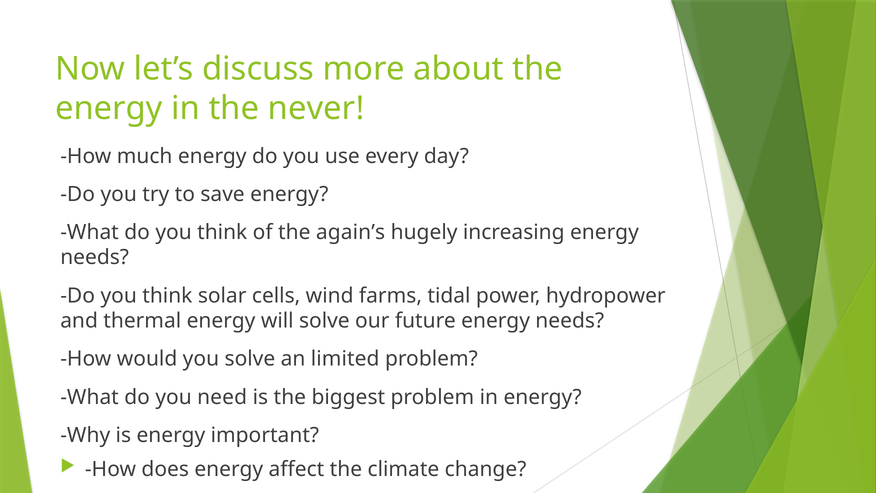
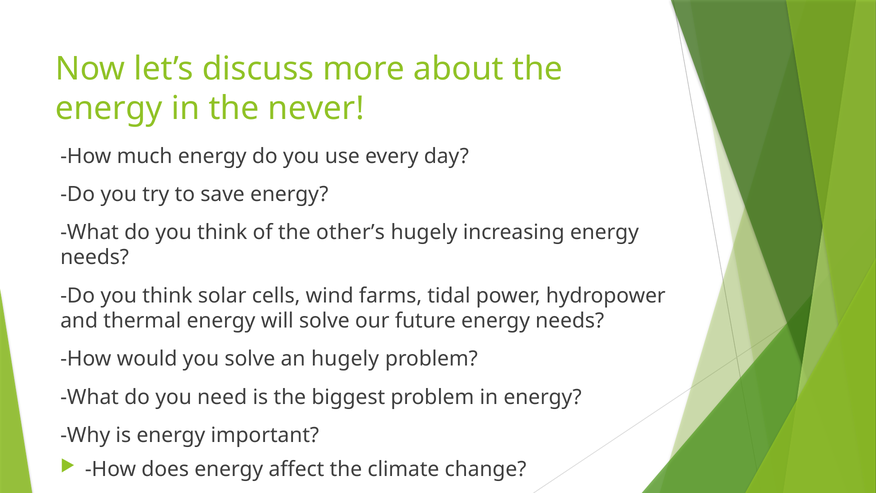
again’s: again’s -> other’s (350, 232)
an limited: limited -> hugely (345, 359)
